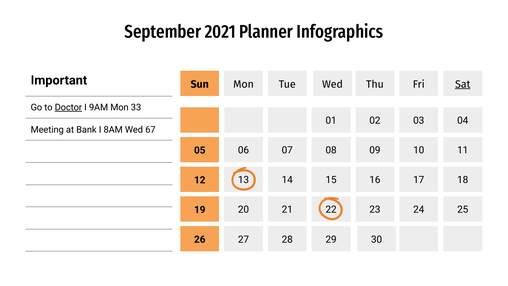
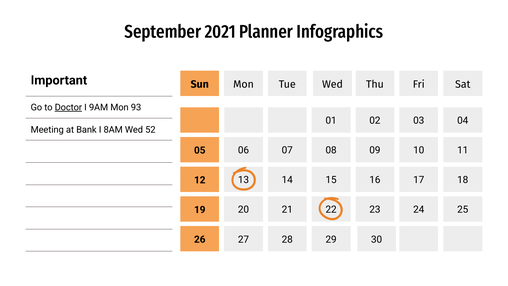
Sat underline: present -> none (463, 84)
33: 33 -> 93 (136, 107)
67: 67 -> 52 (150, 130)
